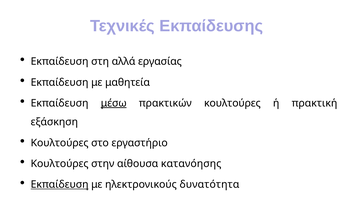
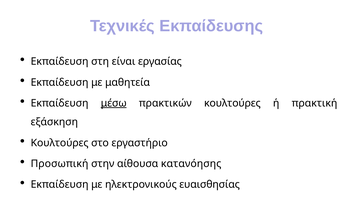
αλλά: αλλά -> είναι (124, 62)
Κουλτούρες: Κουλτούρες -> Προσωπική (60, 164)
Εκπαίδευση underline: present -> none (60, 185)
δυνατότητα: δυνατότητα -> ευαισθησίας (210, 185)
